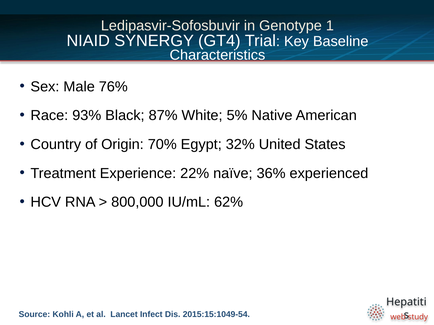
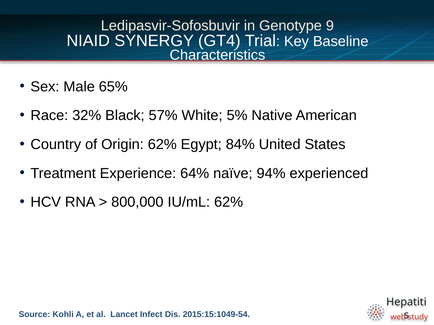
1: 1 -> 9 (330, 26)
76%: 76% -> 65% (113, 87)
93%: 93% -> 32% (87, 116)
87%: 87% -> 57% (163, 116)
Origin 70%: 70% -> 62% (162, 145)
32%: 32% -> 84% (240, 145)
22%: 22% -> 64% (195, 174)
36%: 36% -> 94% (271, 174)
